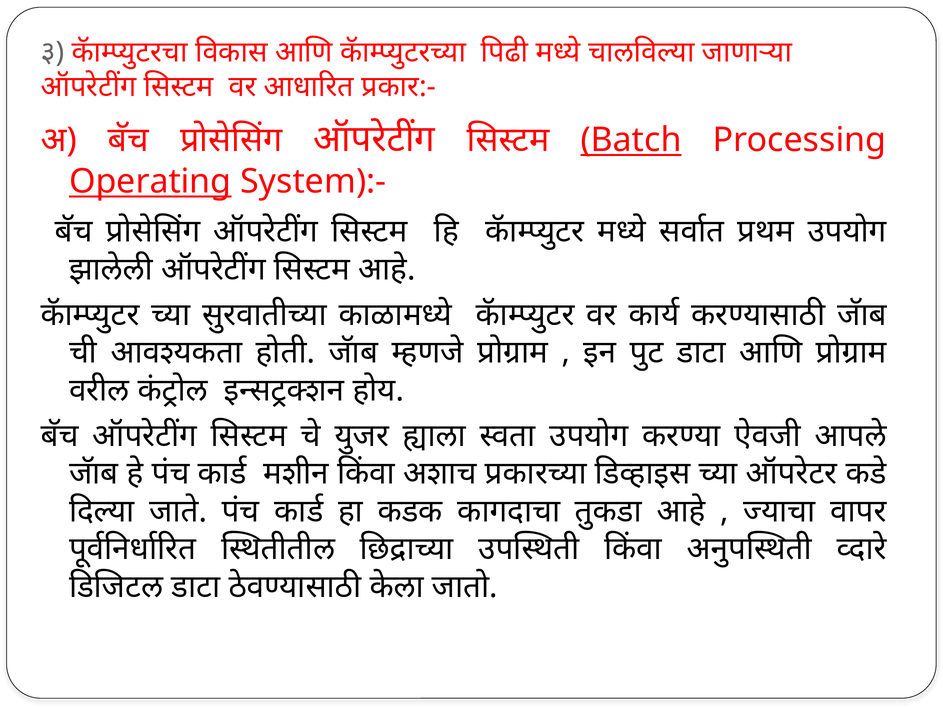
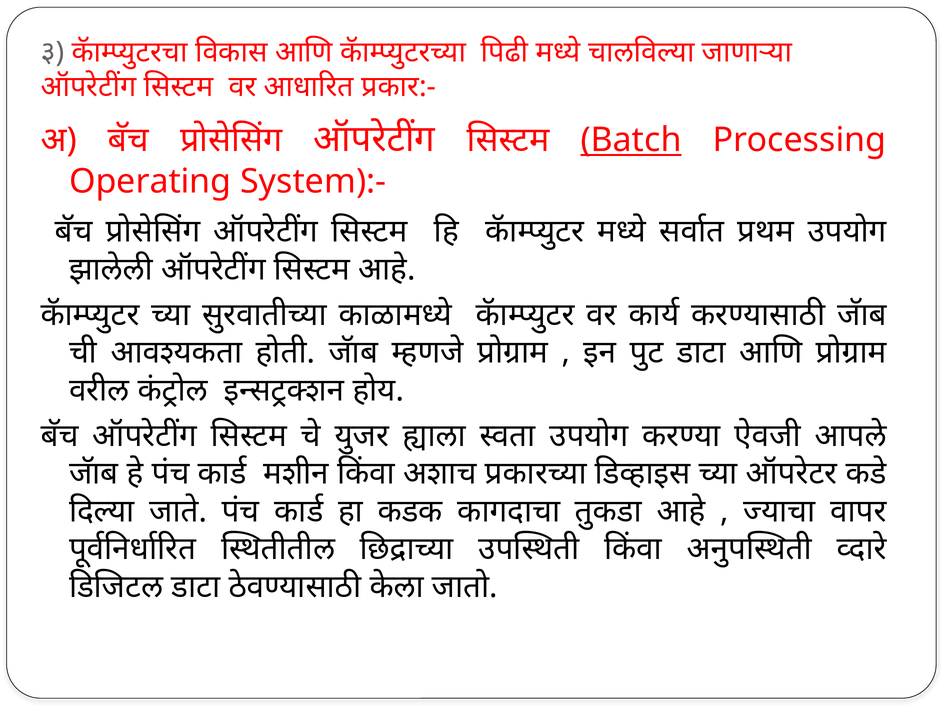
Operating underline: present -> none (150, 181)
